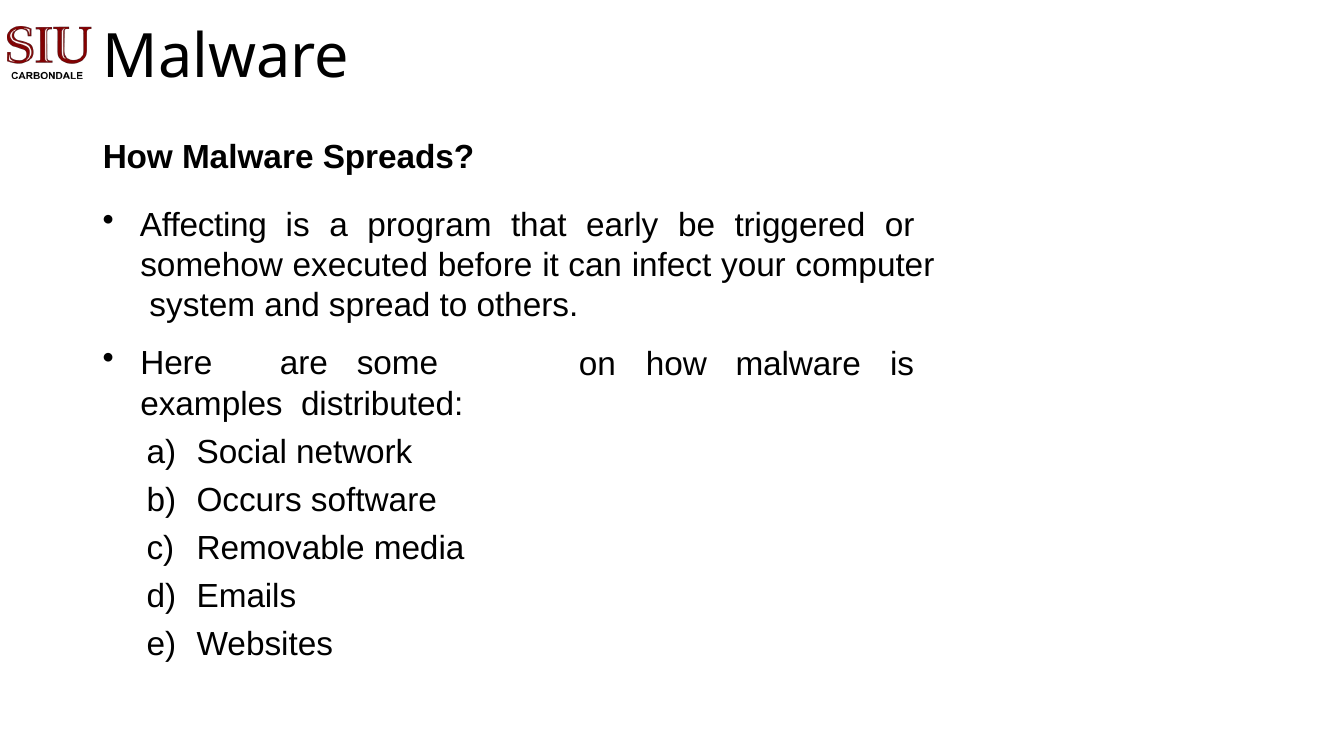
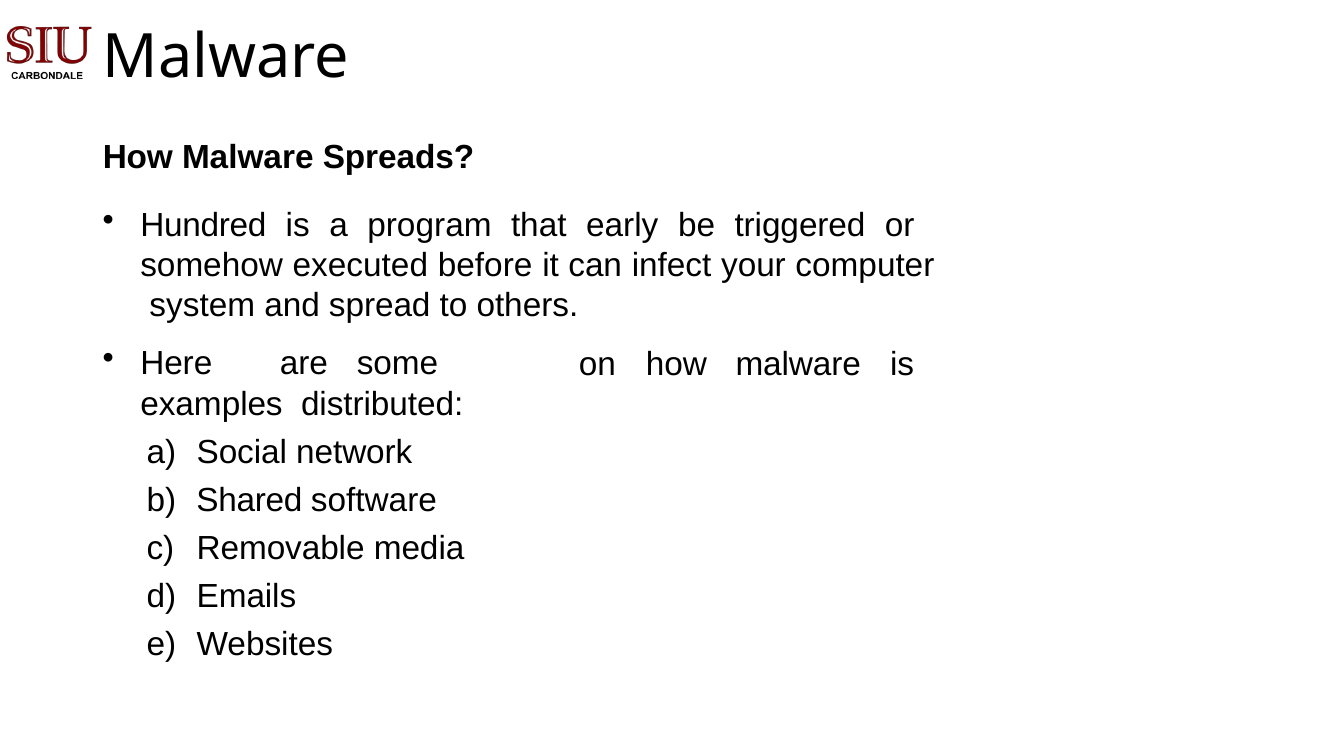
Affecting: Affecting -> Hundred (203, 225)
Occurs: Occurs -> Shared (249, 500)
